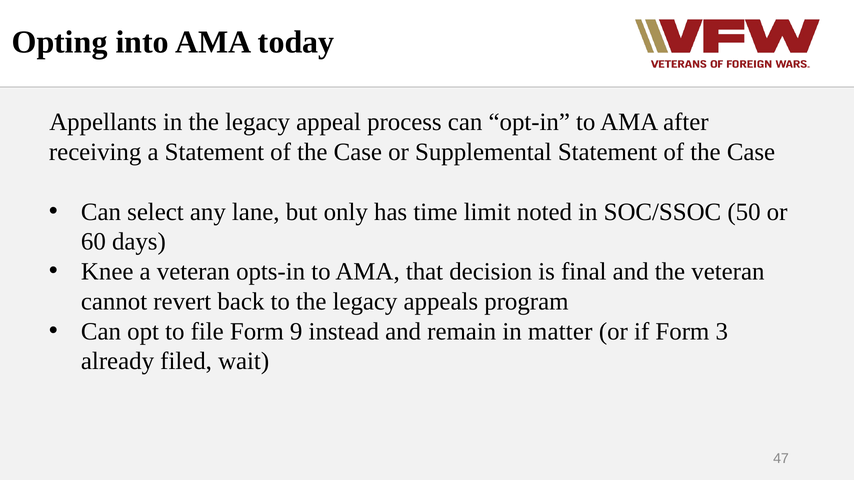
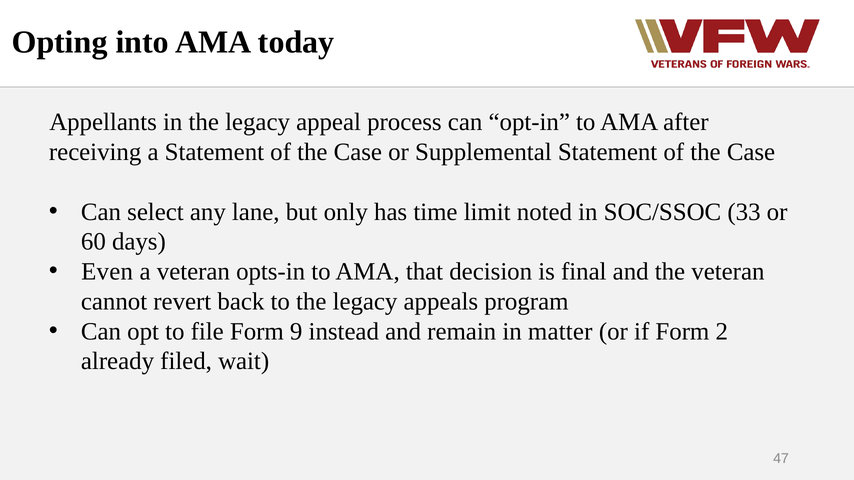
50: 50 -> 33 (744, 212)
Knee: Knee -> Even (107, 272)
3: 3 -> 2 (722, 332)
